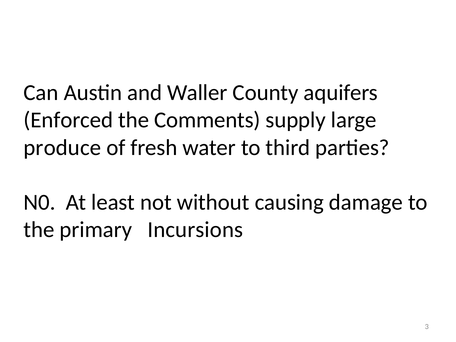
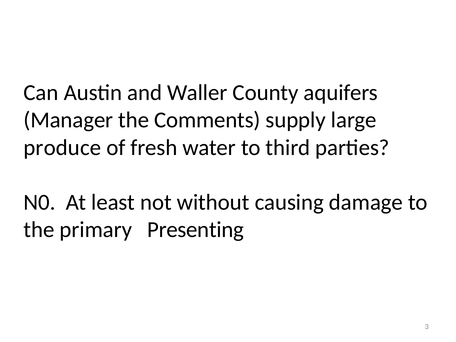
Enforced: Enforced -> Manager (68, 120)
Incursions: Incursions -> Presenting (196, 230)
